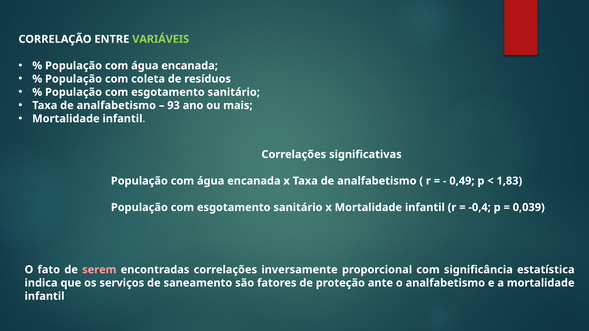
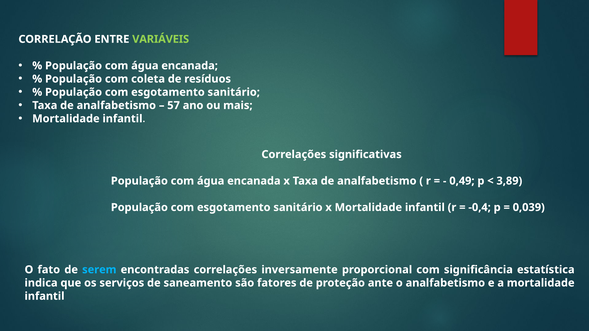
93: 93 -> 57 (174, 105)
1,83: 1,83 -> 3,89 (509, 181)
serem colour: pink -> light blue (99, 270)
